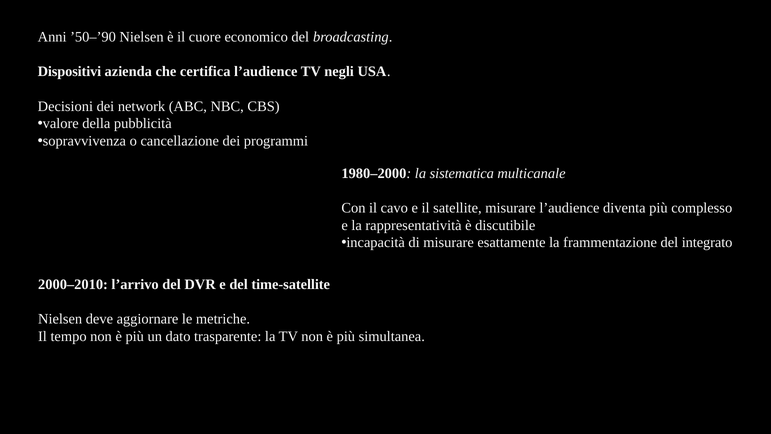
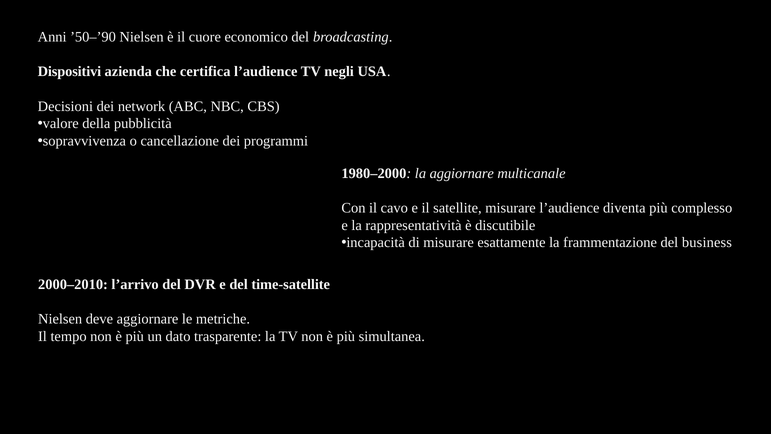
la sistematica: sistematica -> aggiornare (462, 173)
integrato: integrato -> business (707, 243)
